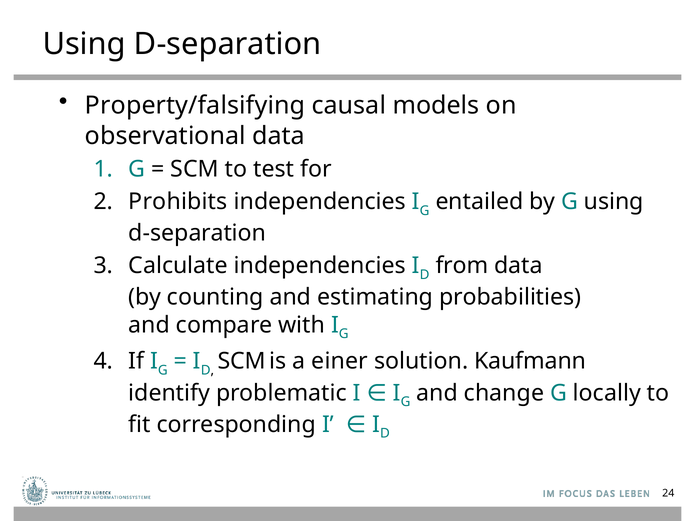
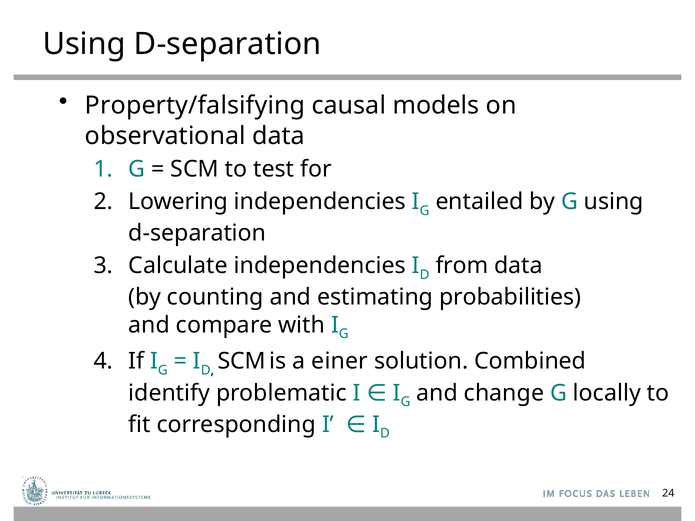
Prohibits: Prohibits -> Lowering (178, 202)
Kaufmann: Kaufmann -> Combined (530, 361)
